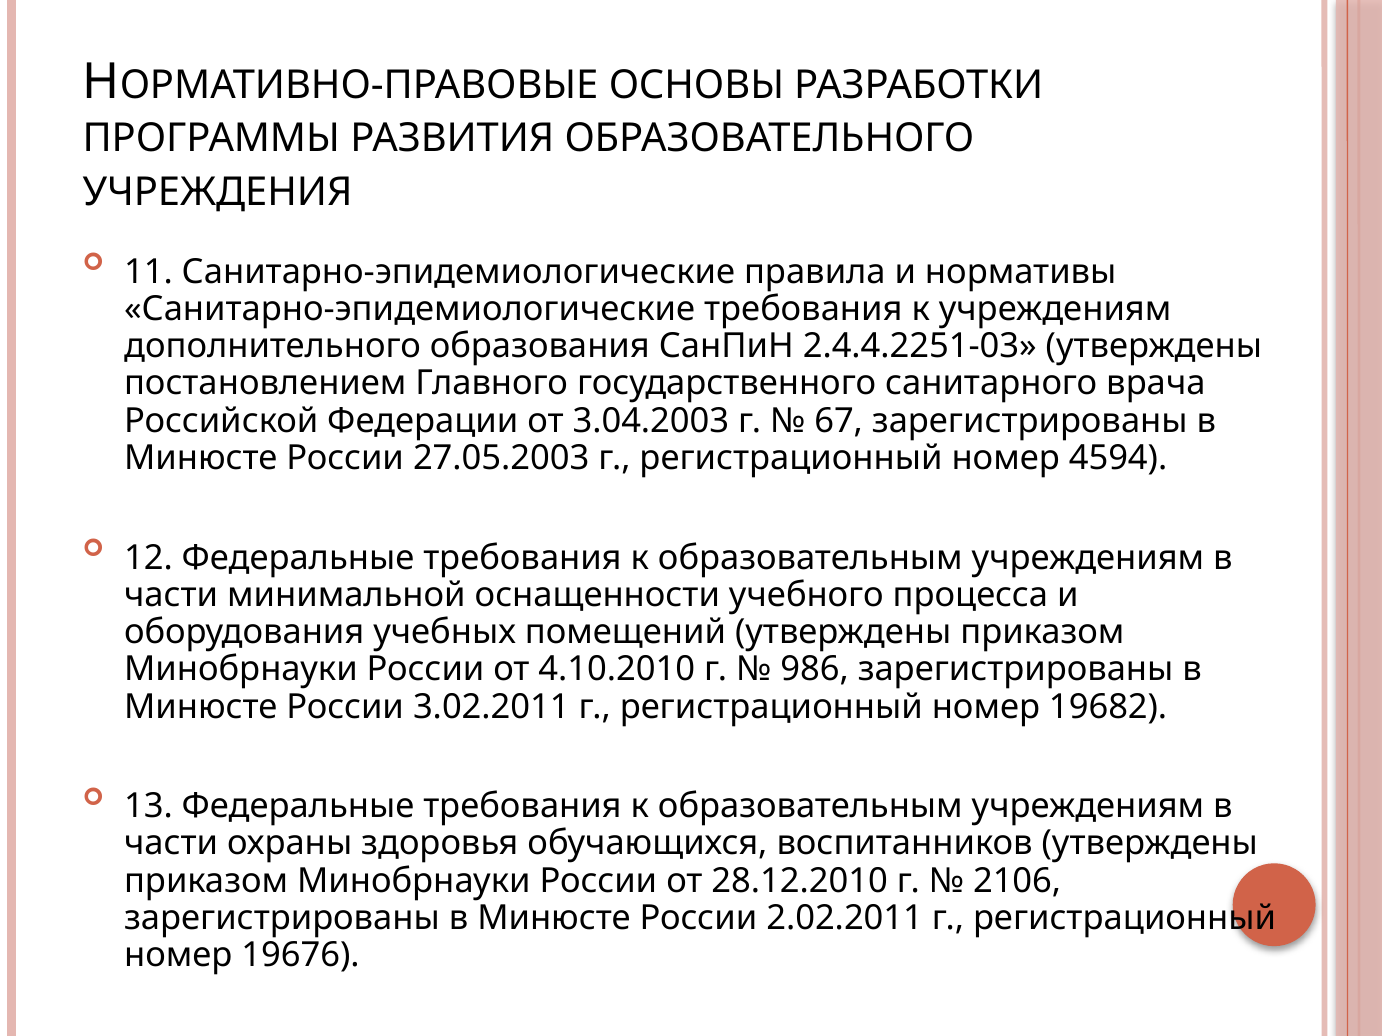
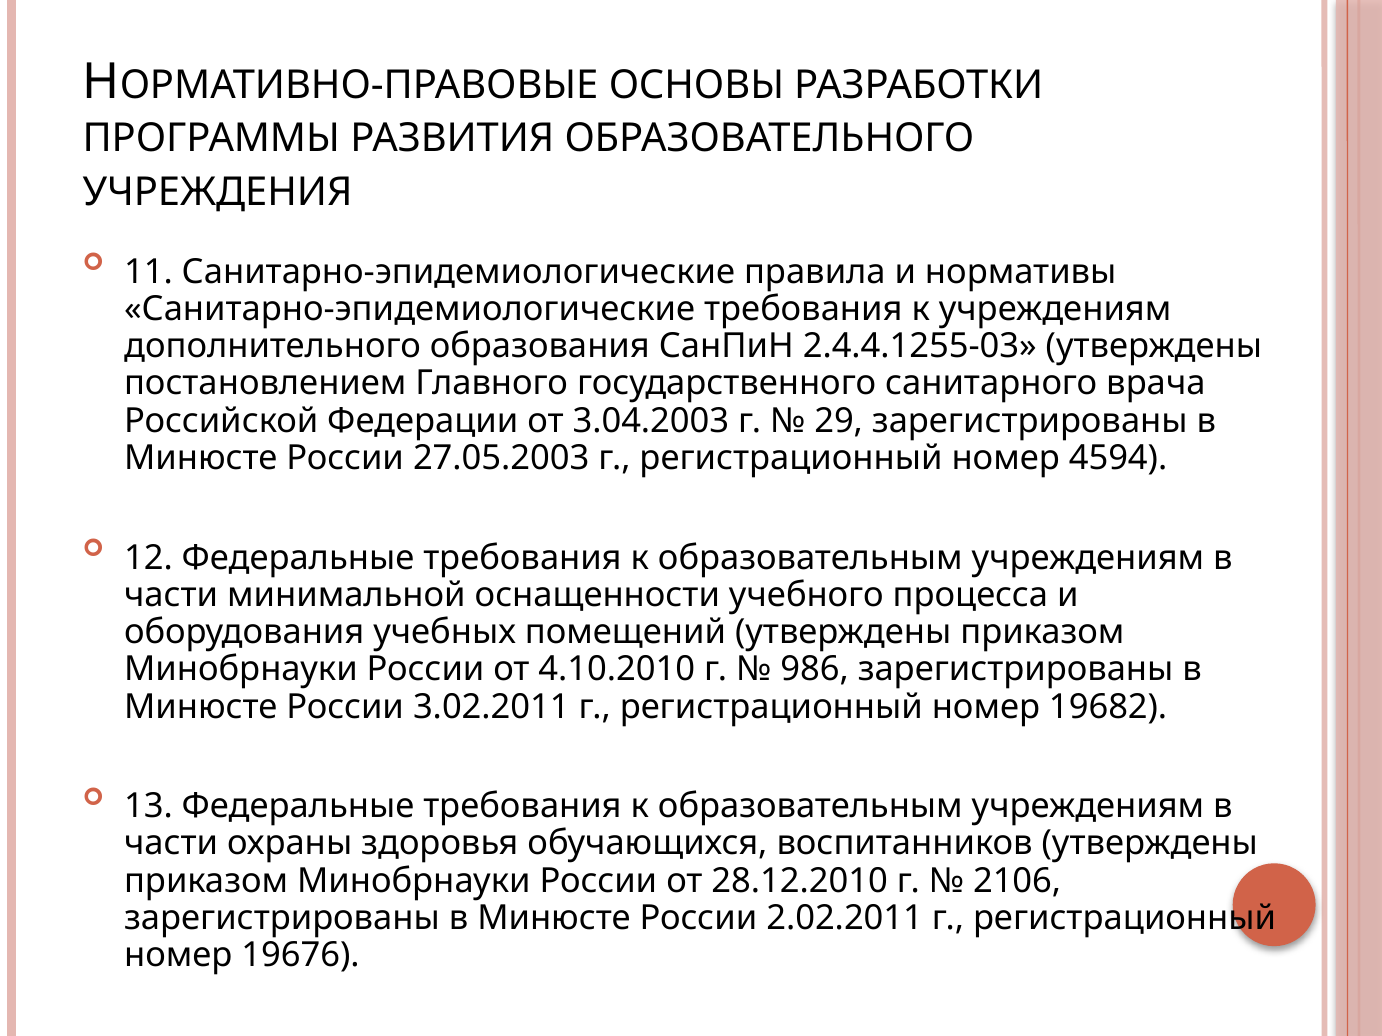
2.4.4.2251-03: 2.4.4.2251-03 -> 2.4.4.1255-03 (920, 346)
67: 67 -> 29 (839, 421)
